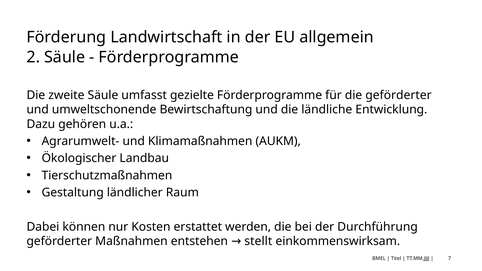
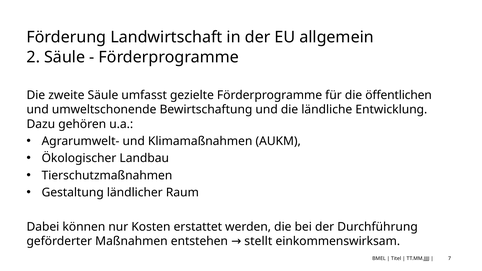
die geförderter: geförderter -> öffentlichen (399, 95)
